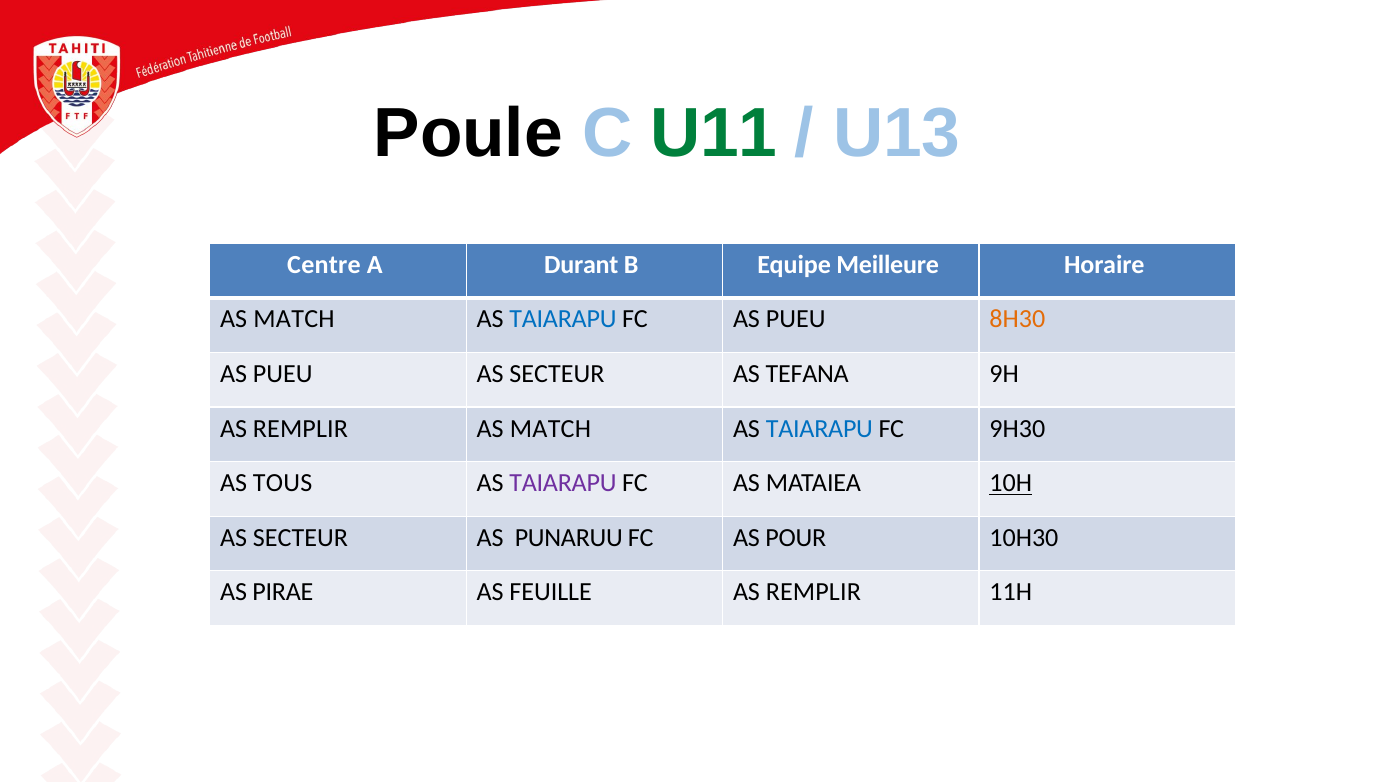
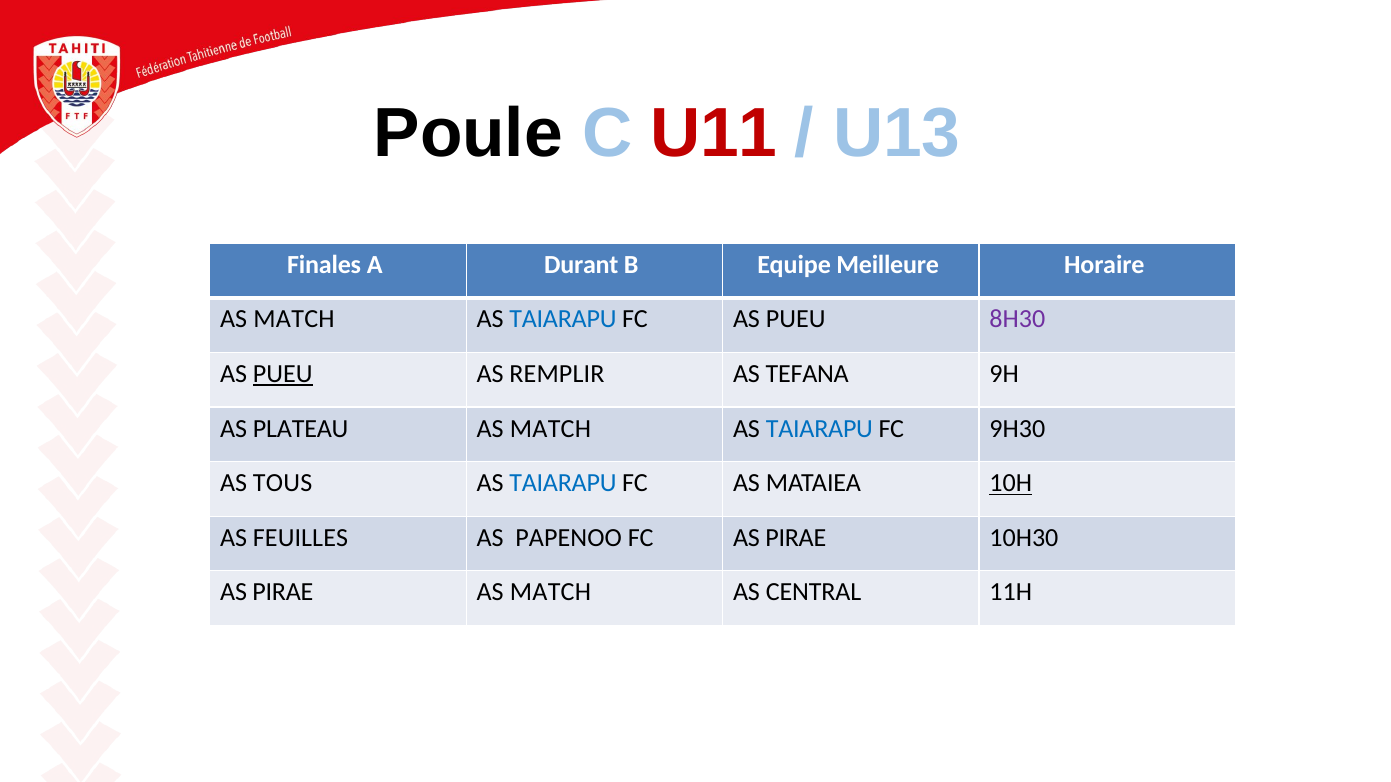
U11 colour: green -> red (714, 134)
Centre: Centre -> Finales (324, 265)
8H30 colour: orange -> purple (1017, 320)
PUEU underline: none -> present (283, 374)
SECTEUR: SECTEUR -> REMPLIR (557, 374)
REMPLIR: REMPLIR -> PLATEAU (301, 429)
TAIARAPU colour: purple -> blue (563, 483)
SECTEUR: SECTEUR -> FEUILLES (300, 538)
PUNARUU: PUNARUU -> PAPENOO (569, 538)
FC AS POUR: POUR -> PIRAE (796, 538)
FEUILLE: FEUILLE -> MATCH (551, 593)
REMPLIR: REMPLIR -> CENTRAL (814, 593)
